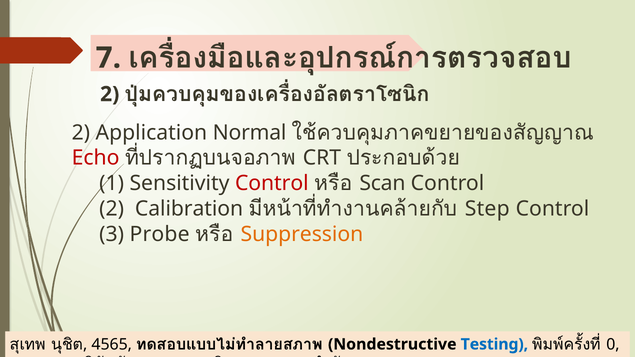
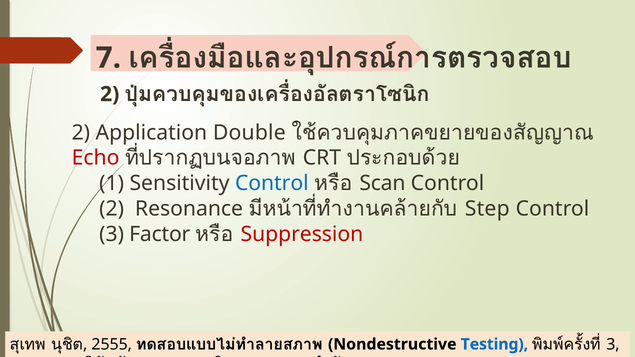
Normal: Normal -> Double (249, 133)
Control colour: red -> blue (272, 183)
Calibration: Calibration -> Resonance (189, 209)
Probe: Probe -> Factor (160, 234)
Suppression colour: orange -> red (302, 234)
4565: 4565 -> 2555 (112, 344)
0: 0 -> 3 (613, 344)
